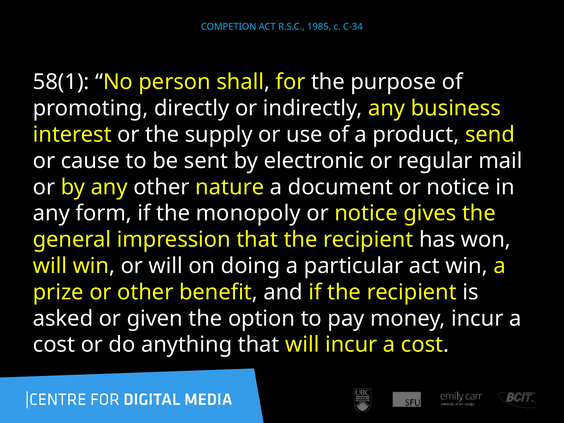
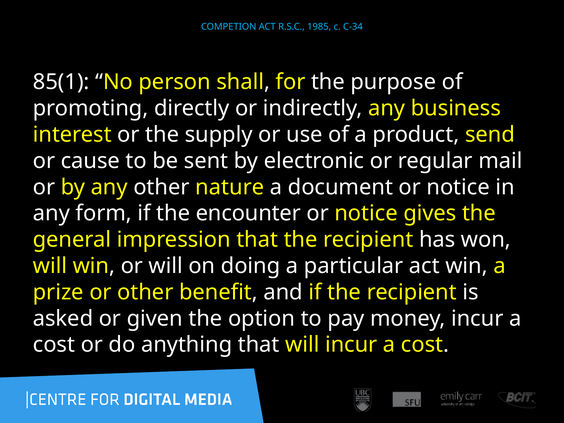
58(1: 58(1 -> 85(1 (61, 82)
monopoly: monopoly -> encounter (248, 213)
